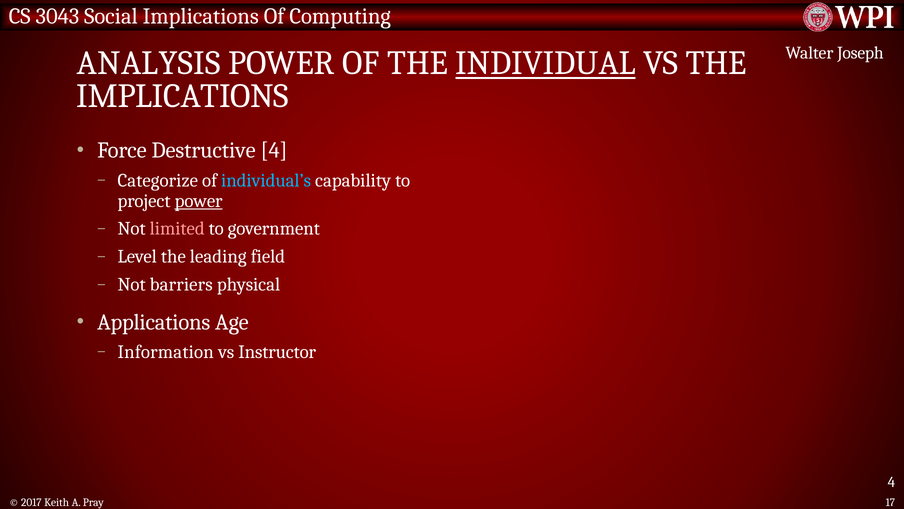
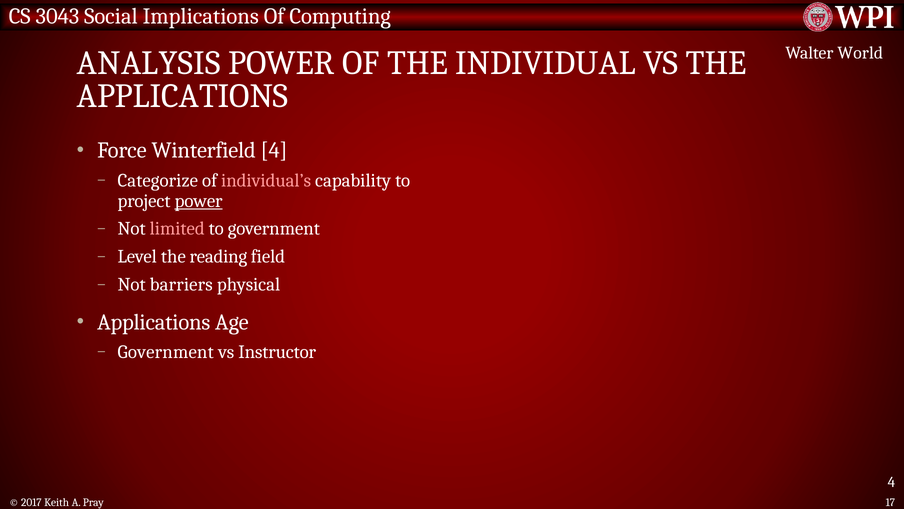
Joseph: Joseph -> World (860, 53)
INDIVIDUAL underline: present -> none (546, 63)
IMPLICATIONS: IMPLICATIONS -> APPLICATIONS (183, 96)
Destructive: Destructive -> Winterfield (204, 150)
individual’s colour: light blue -> pink (266, 180)
leading: leading -> reading (218, 256)
Information: Information -> Government (166, 352)
